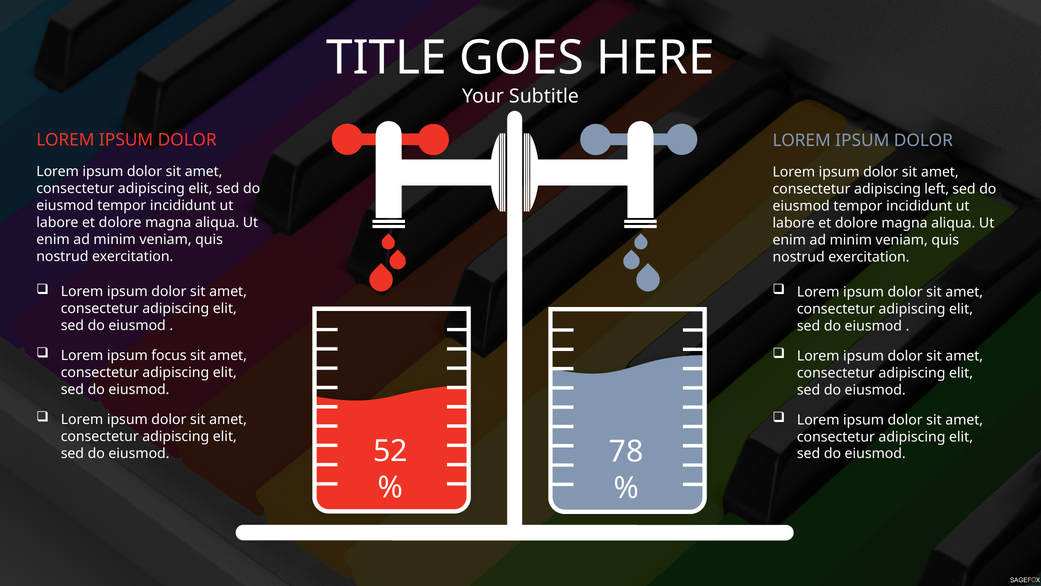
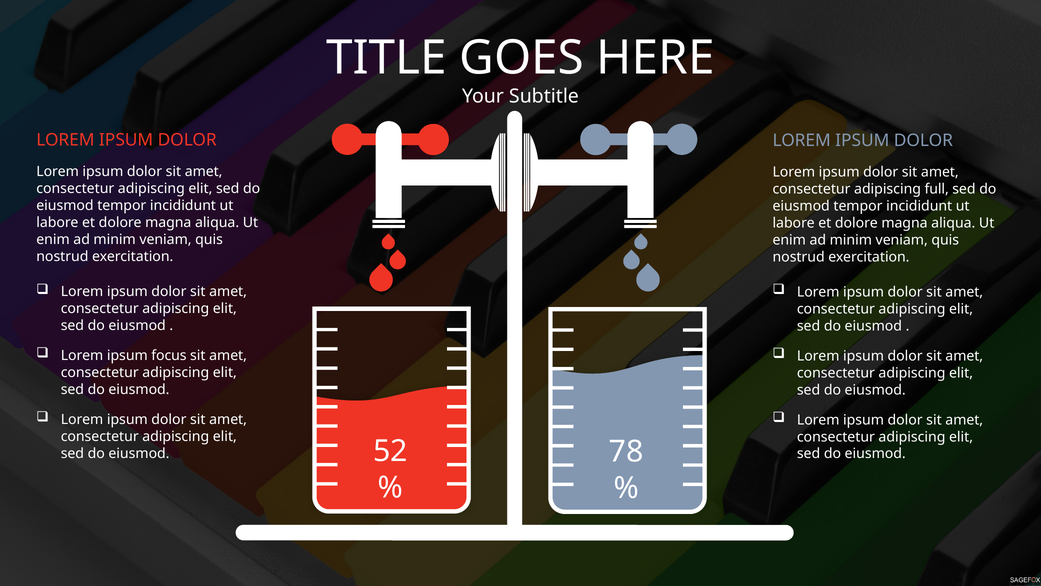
left: left -> full (937, 189)
